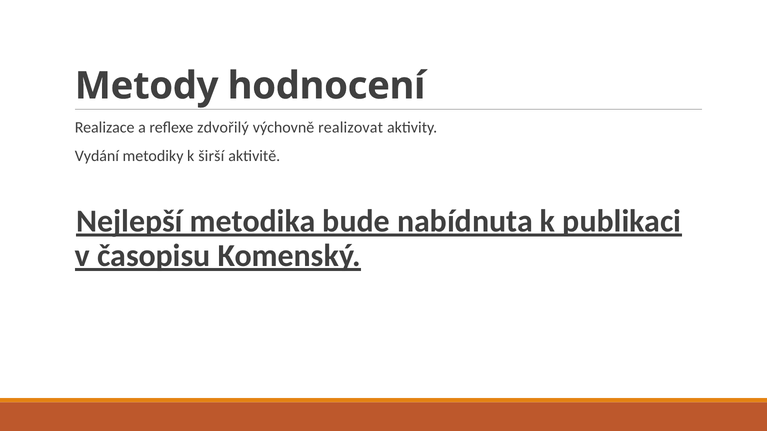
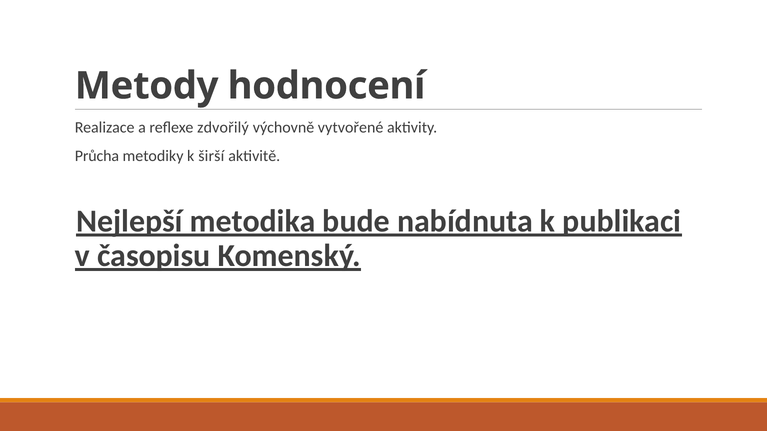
realizovat: realizovat -> vytvořené (351, 128)
Vydání: Vydání -> Průcha (97, 156)
